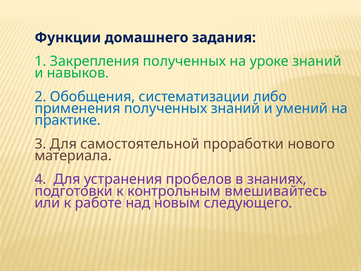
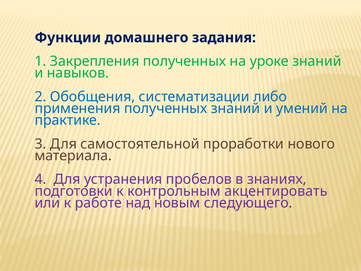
вмешивайтесь: вмешивайтесь -> акцентировать (276, 191)
